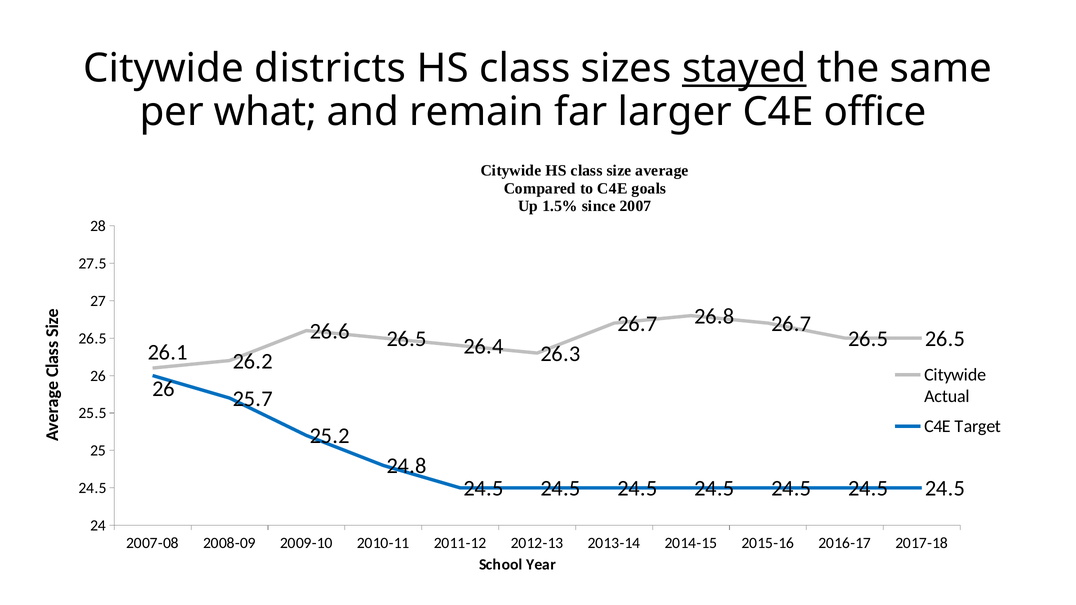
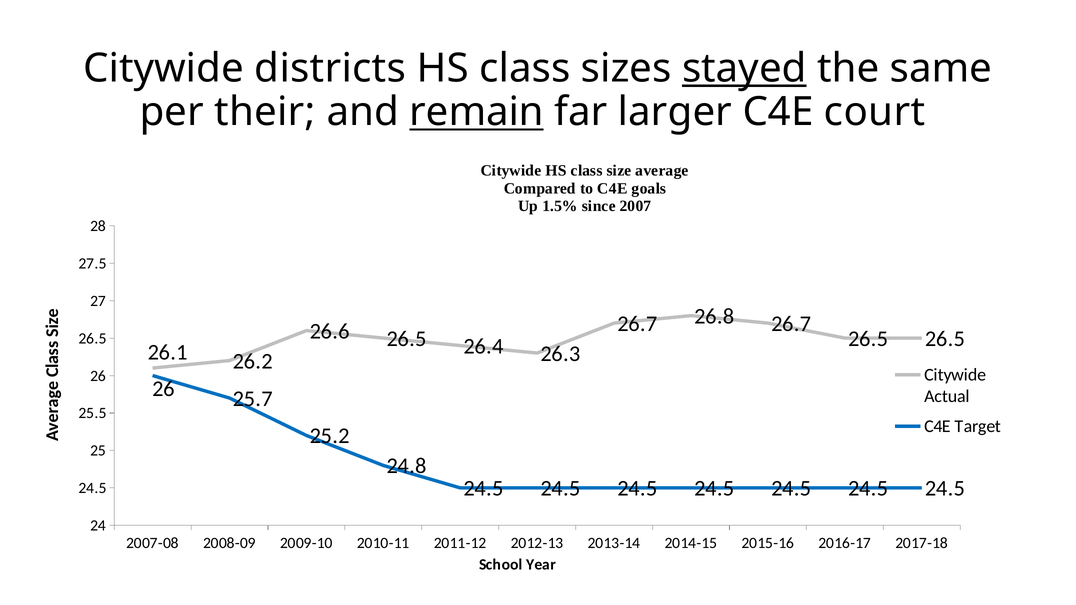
what: what -> their (265, 112)
remain underline: none -> present (477, 112)
office: office -> court (875, 112)
